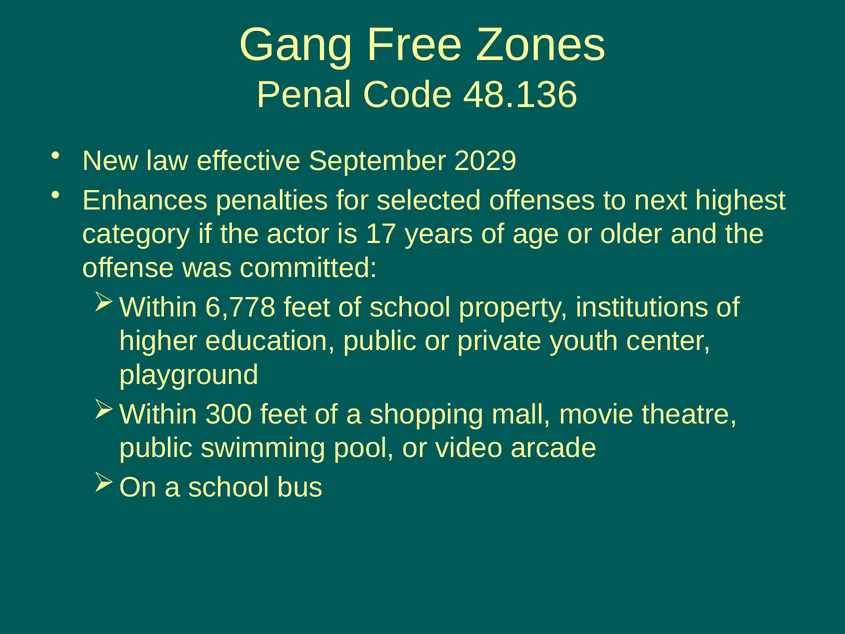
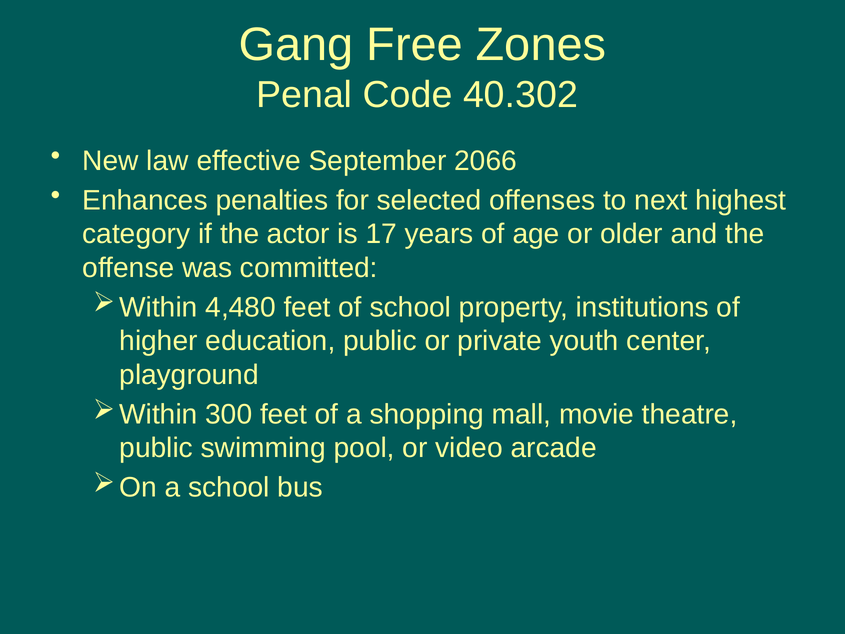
48.136: 48.136 -> 40.302 (520, 95)
2029: 2029 -> 2066 (486, 161)
6,778: 6,778 -> 4,480 (241, 307)
